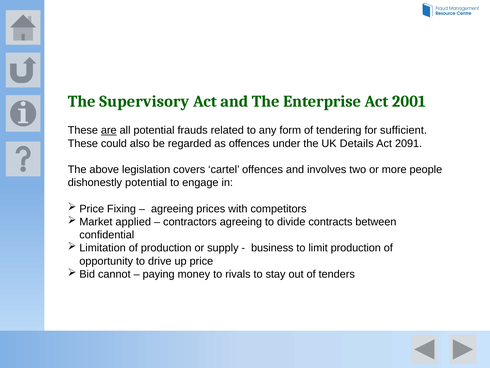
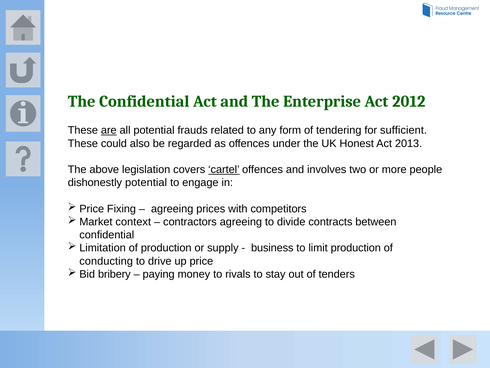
The Supervisory: Supervisory -> Confidential (144, 101)
2001: 2001 -> 2012 (409, 101)
Details: Details -> Honest (357, 143)
2091: 2091 -> 2013 (409, 143)
cartel underline: none -> present (224, 169)
applied: applied -> context (133, 222)
opportunity: opportunity -> conducting (106, 261)
cannot: cannot -> bribery (114, 274)
